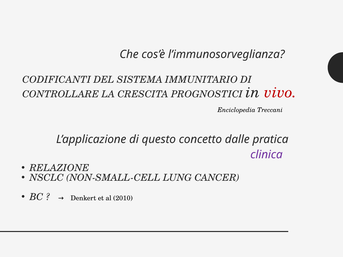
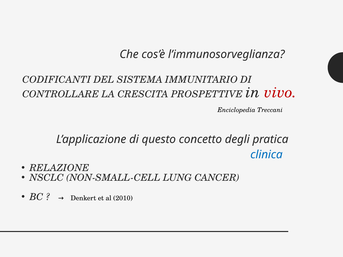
PROGNOSTICI: PROGNOSTICI -> PROSPETTIVE (207, 94)
dalle: dalle -> degli (237, 139)
clinica colour: purple -> blue (266, 155)
